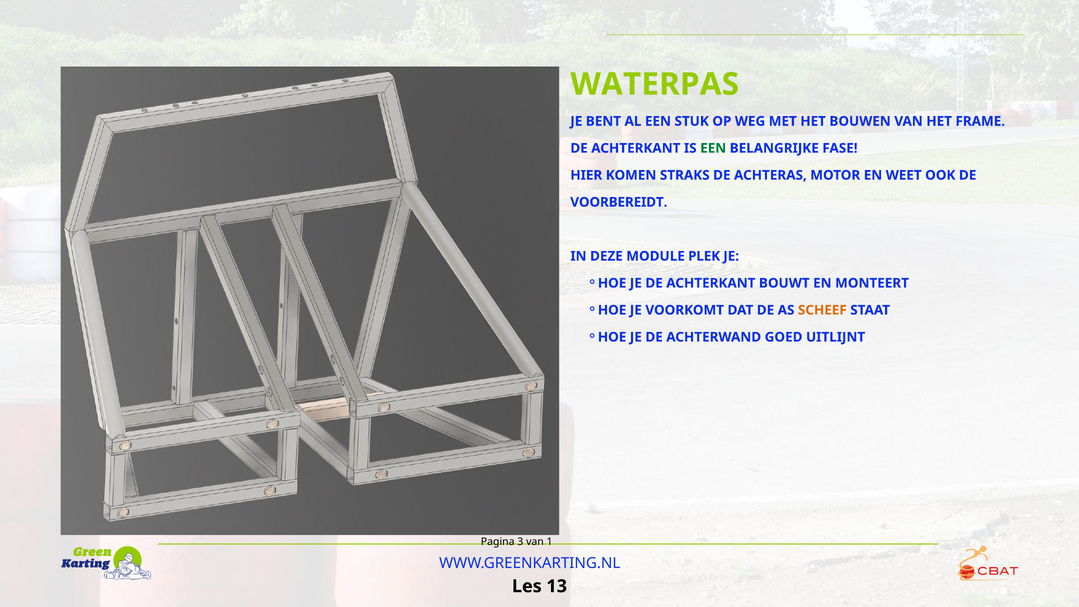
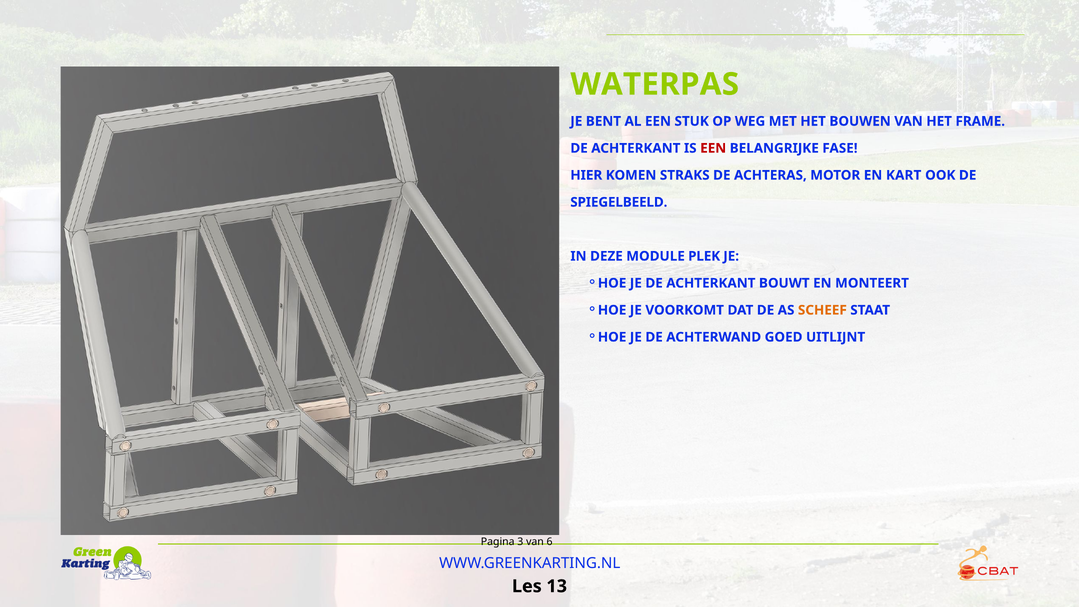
EEN colour: green -> red (713, 148)
WEET: WEET -> KART (904, 175)
VOORBEREIDT: VOORBEREIDT -> SPIEGELBEELD (619, 202)
1: 1 -> 6 (550, 542)
